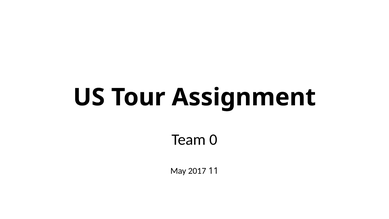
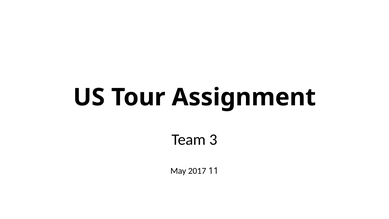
0: 0 -> 3 (213, 140)
